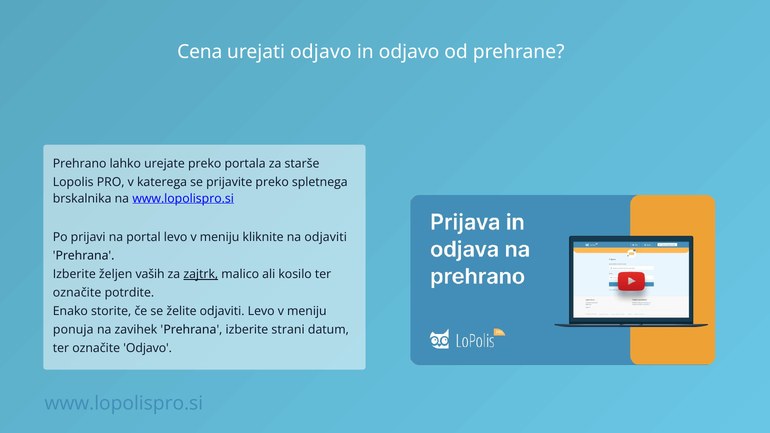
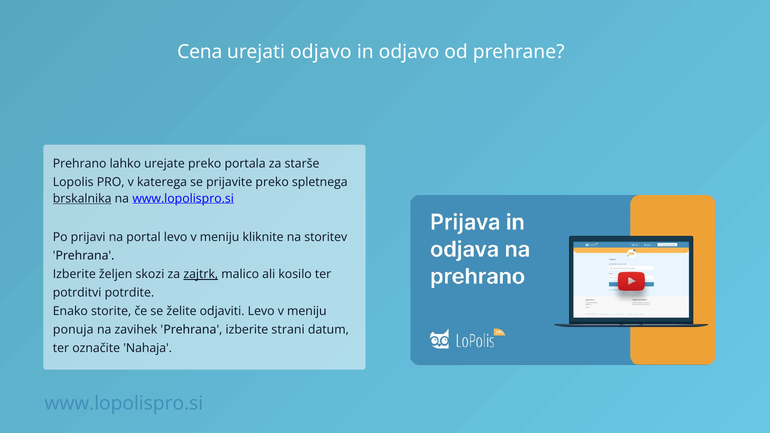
brskalnika underline: none -> present (82, 199)
na odjaviti: odjaviti -> storitev (326, 237)
vaših: vaših -> skozi (150, 274)
označite: označite -> potrditvi (77, 293)
označite Odjavo: Odjavo -> Nahaja (148, 348)
